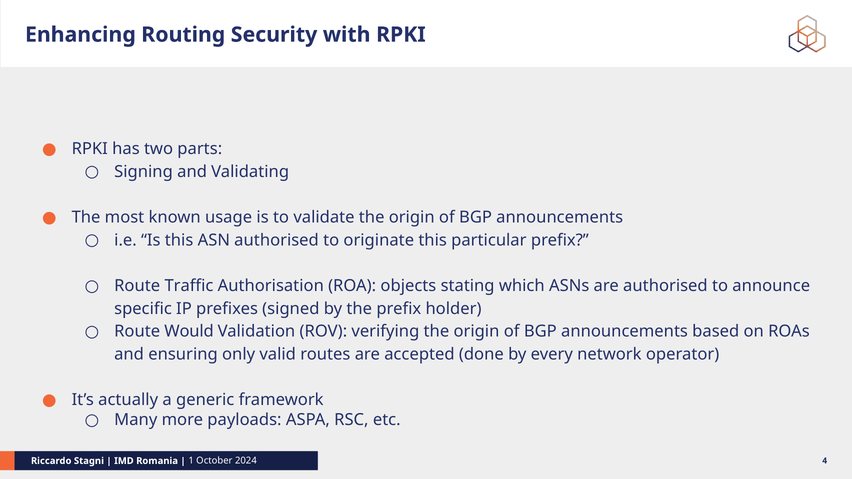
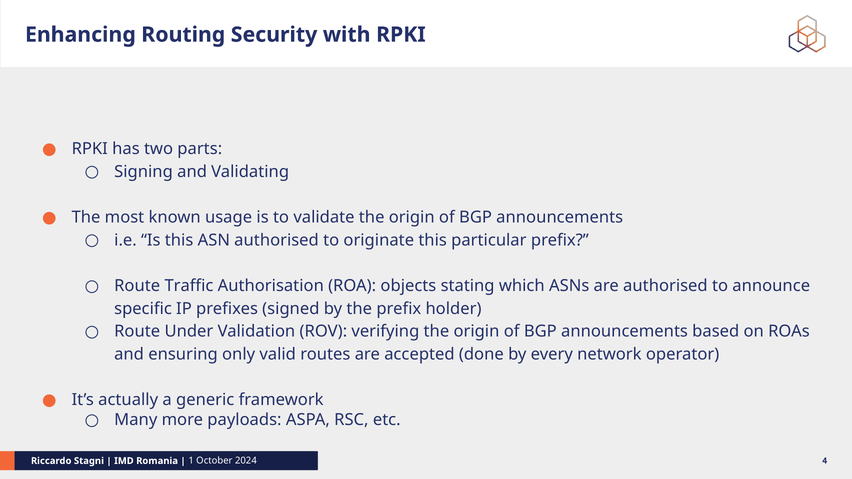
Would: Would -> Under (189, 332)
